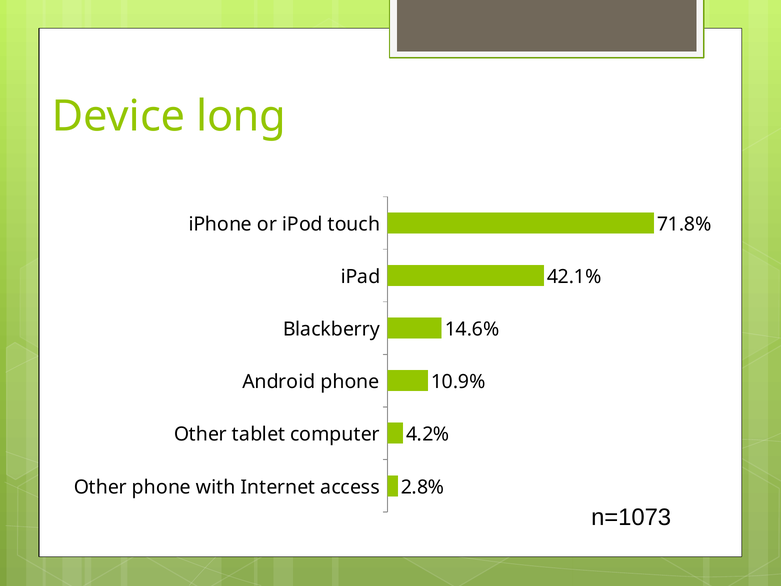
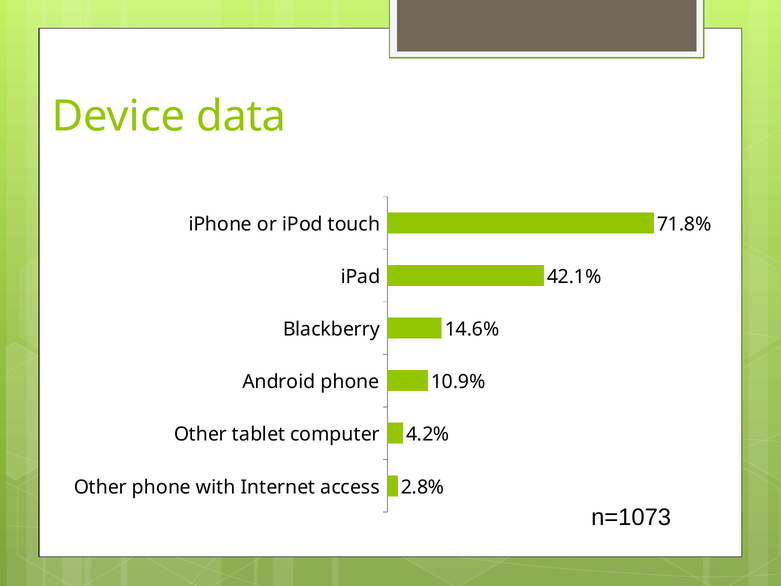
long: long -> data (241, 116)
